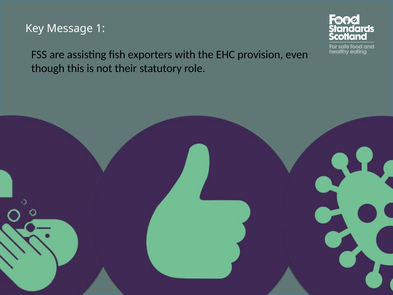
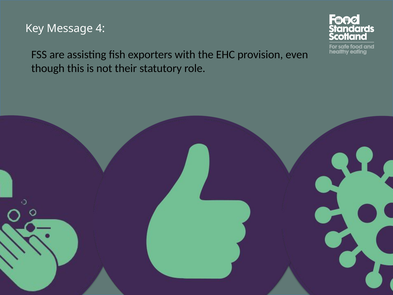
1: 1 -> 4 (100, 28)
